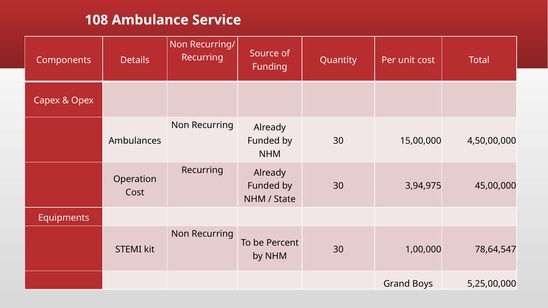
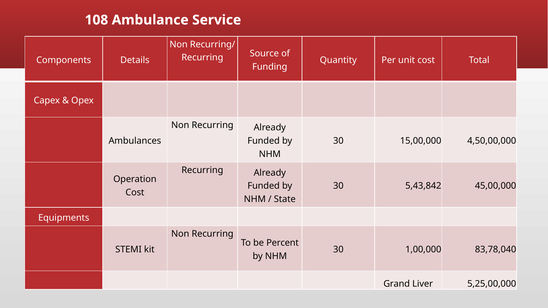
3,94,975: 3,94,975 -> 5,43,842 (423, 186)
78,64,547: 78,64,547 -> 83,78,040 (496, 250)
Boys: Boys -> Liver (423, 284)
